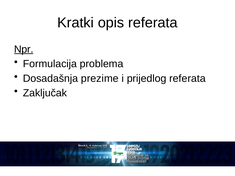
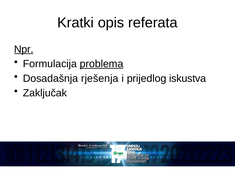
problema underline: none -> present (102, 64)
prezime: prezime -> rješenja (100, 79)
prijedlog referata: referata -> iskustva (188, 79)
